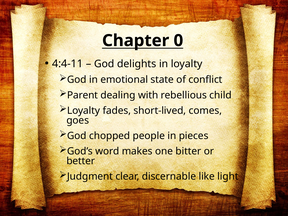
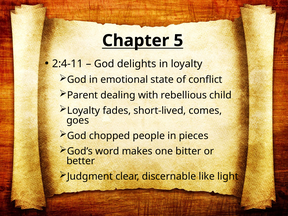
0: 0 -> 5 (178, 41)
4:4-11: 4:4-11 -> 2:4-11 (68, 64)
